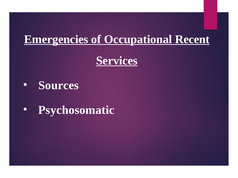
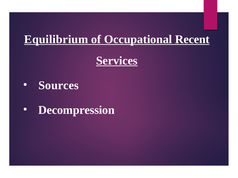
Emergencies: Emergencies -> Equilibrium (56, 39)
Psychosomatic: Psychosomatic -> Decompression (76, 110)
